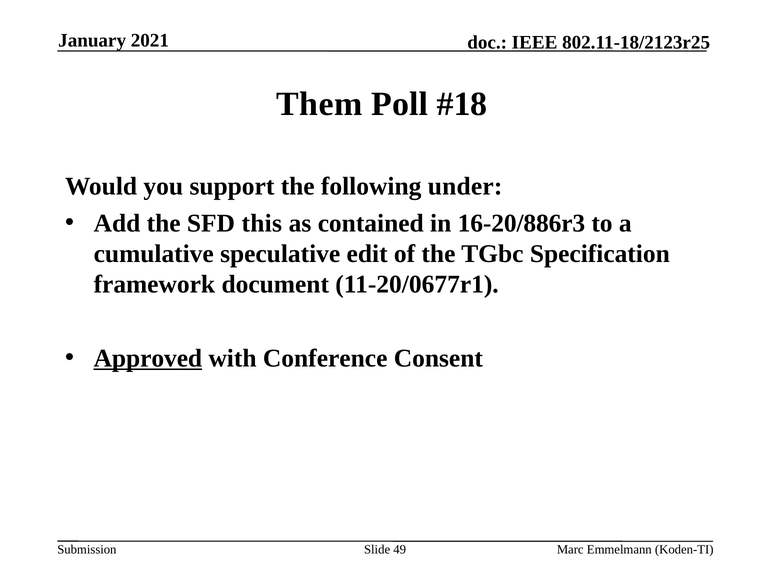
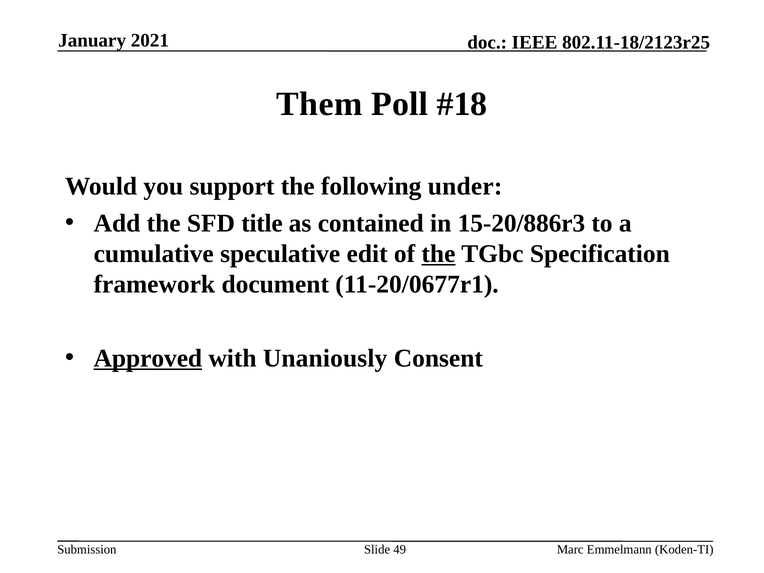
this: this -> title (262, 223)
16-20/886r3: 16-20/886r3 -> 15-20/886r3 (521, 223)
the underline: none -> present (438, 254)
Conference: Conference -> Unaniously (325, 358)
